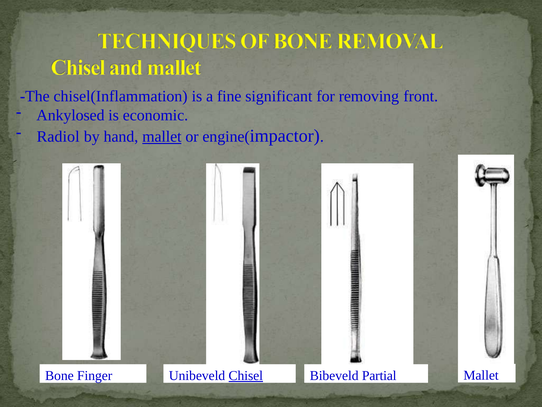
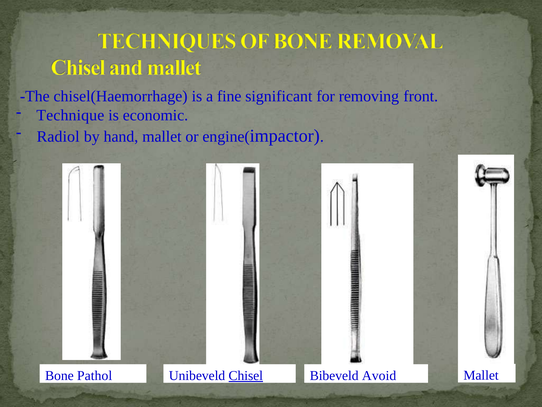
chisel(Inflammation: chisel(Inflammation -> chisel(Haemorrhage (121, 96)
Ankylosed: Ankylosed -> Technique (70, 115)
mallet underline: present -> none (162, 136)
Finger: Finger -> Pathol (95, 375)
Partial: Partial -> Avoid (379, 375)
